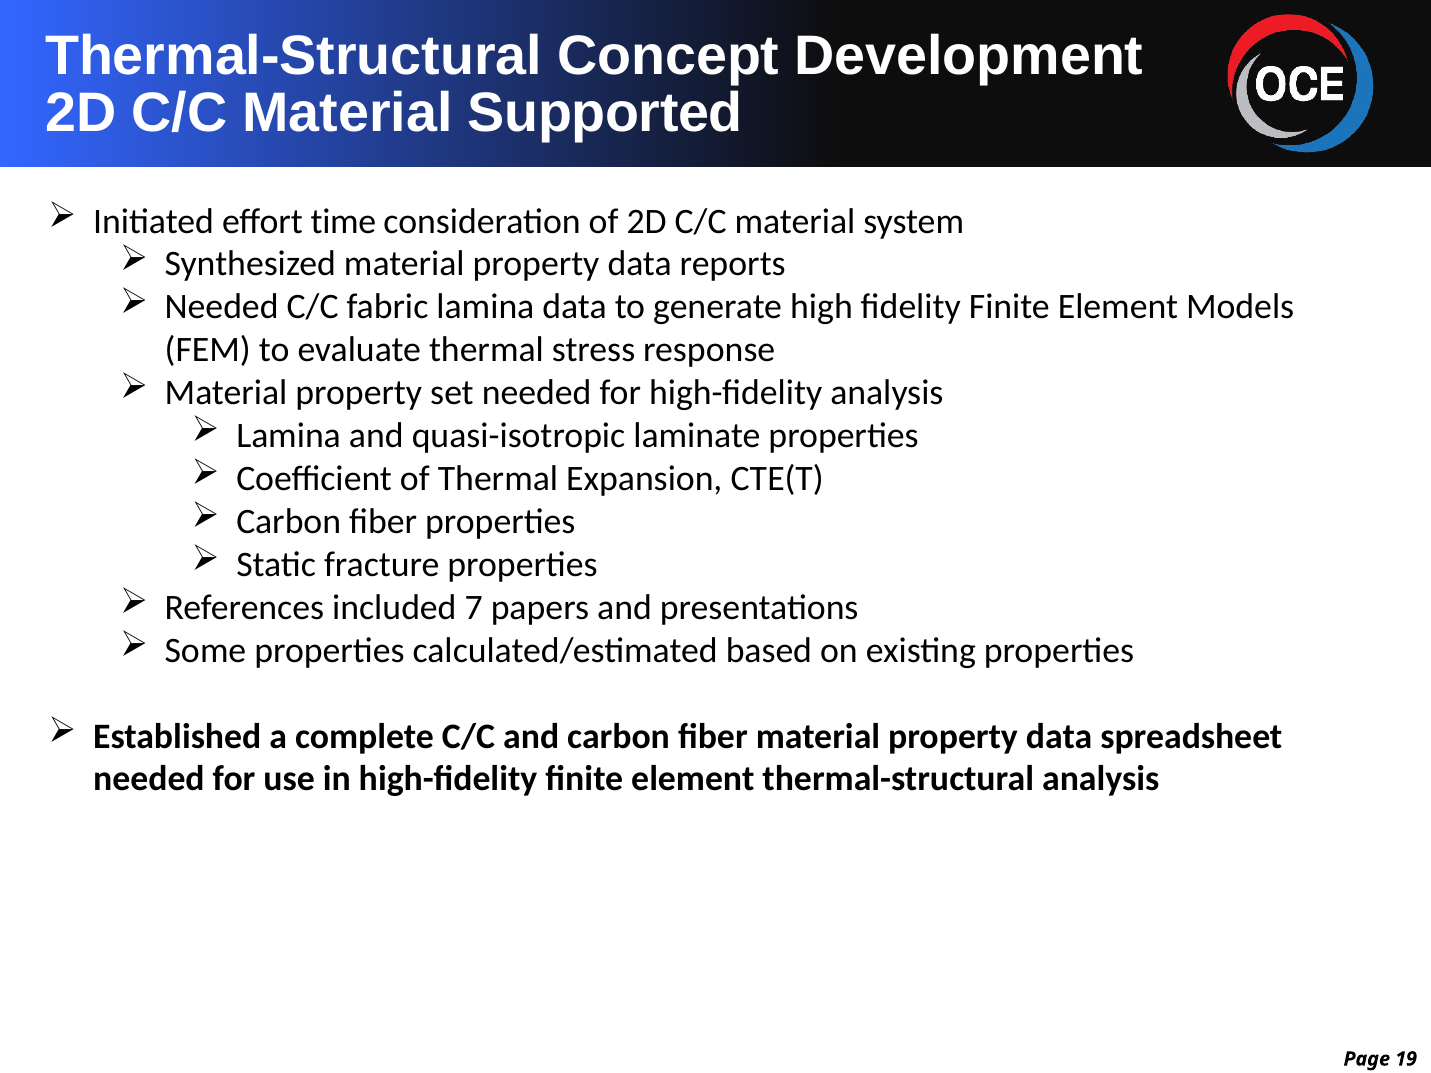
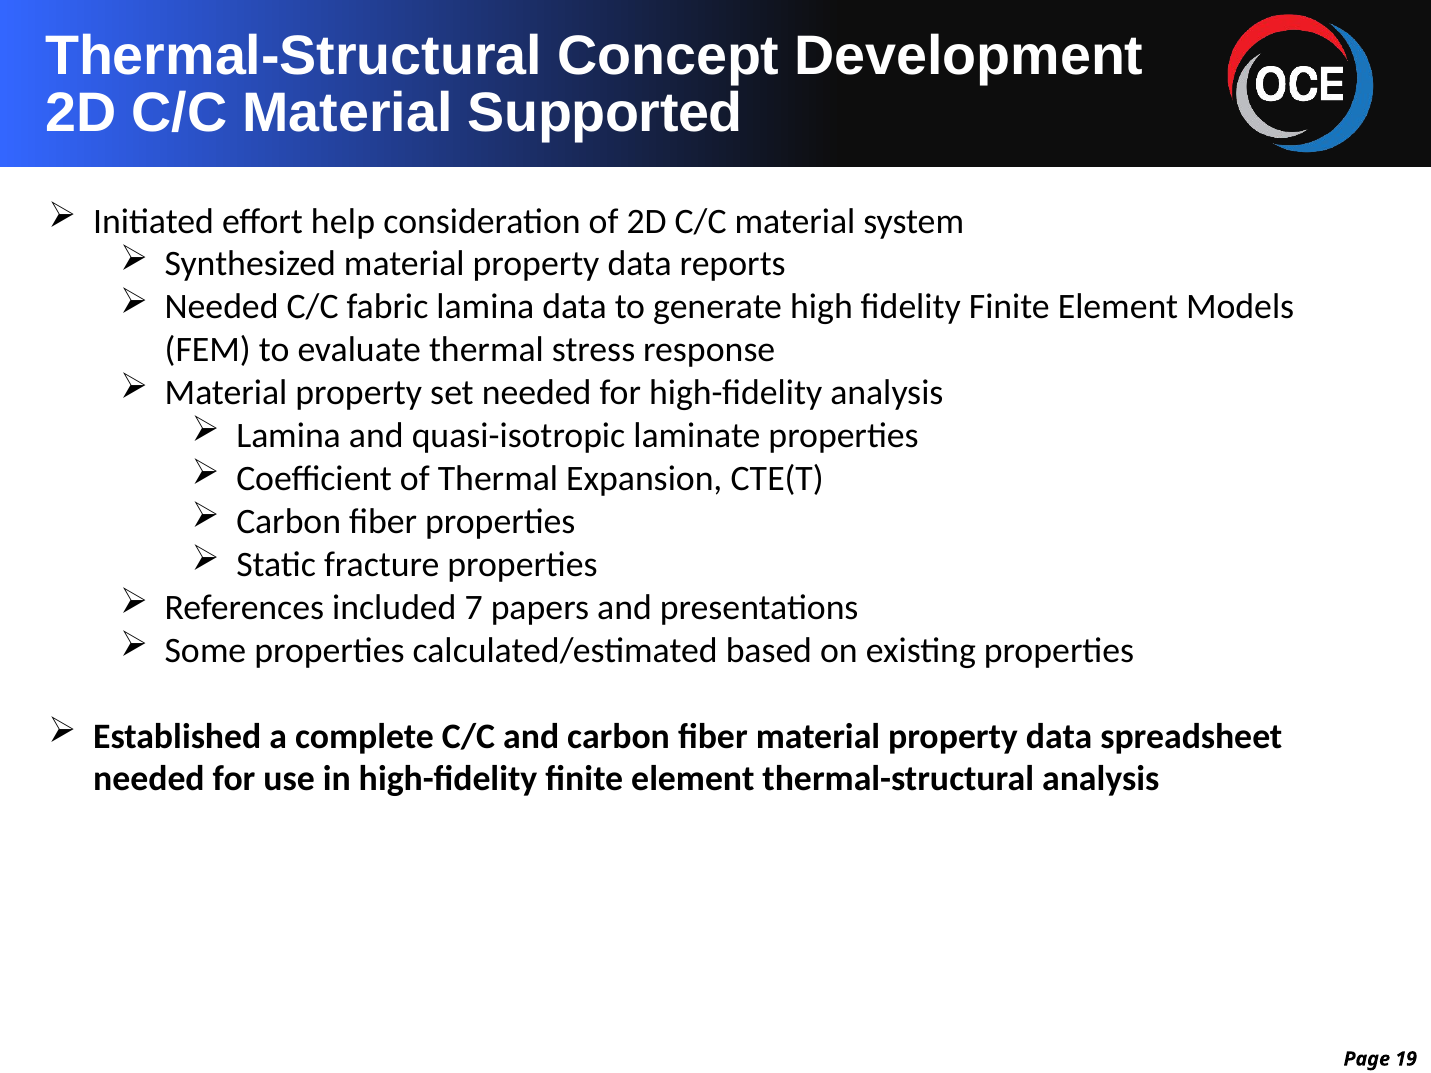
time: time -> help (343, 221)
